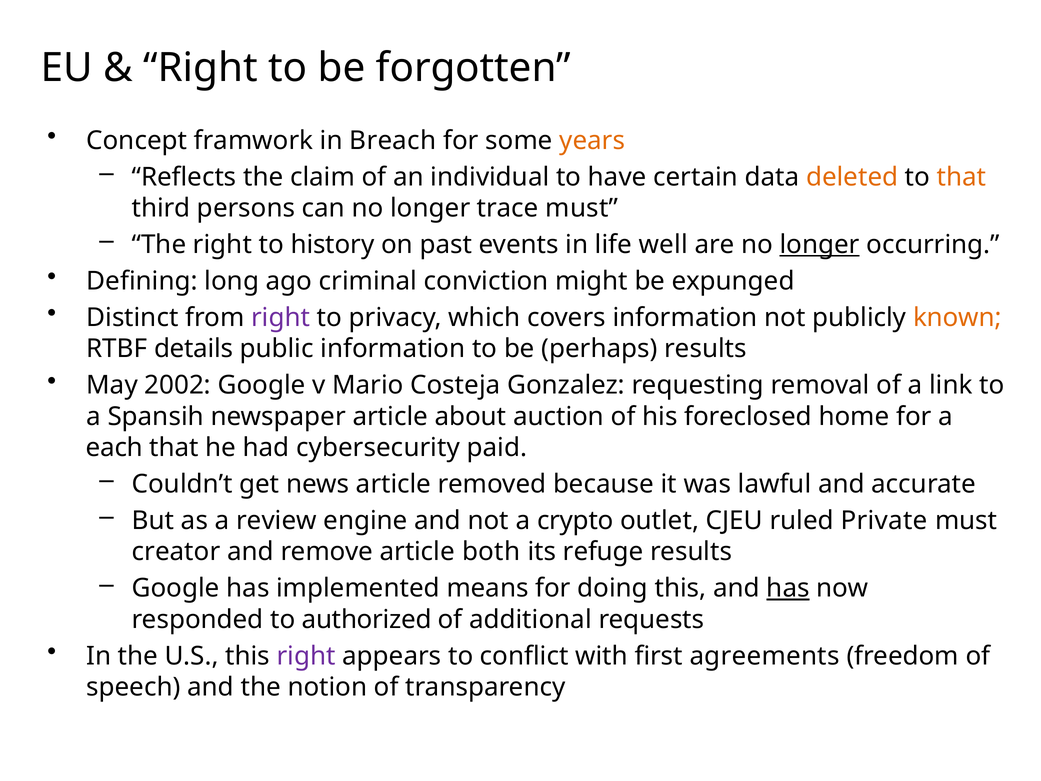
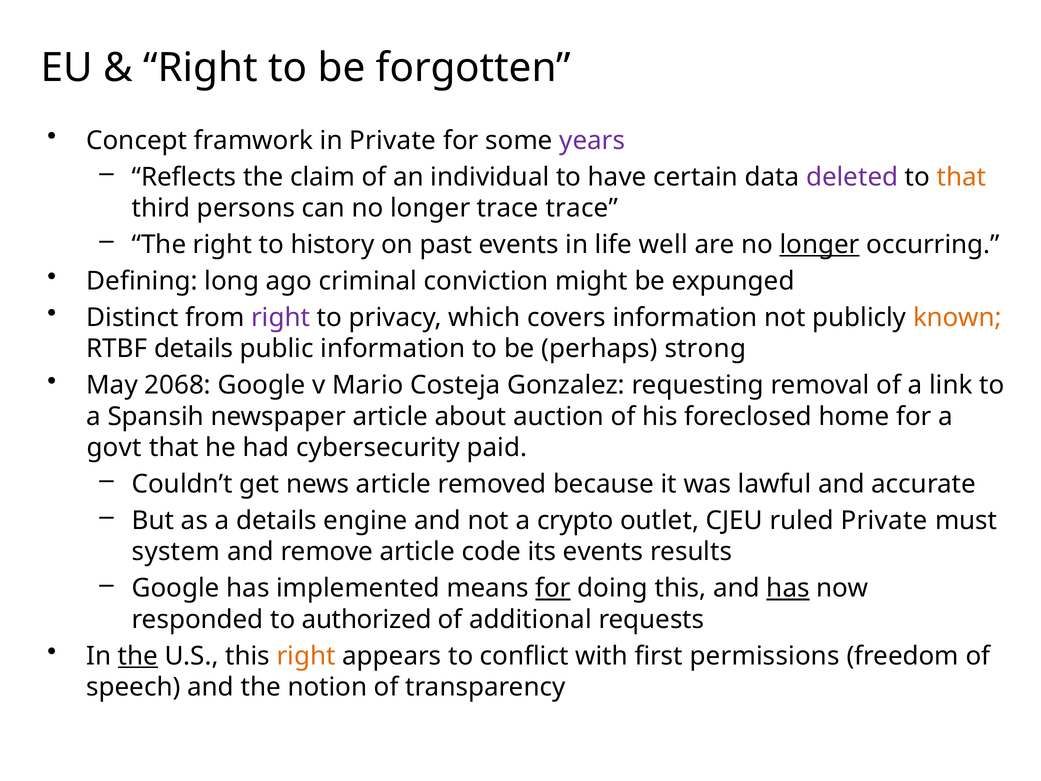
in Breach: Breach -> Private (393, 140)
years colour: orange -> purple (592, 140)
deleted colour: orange -> purple (852, 177)
trace must: must -> trace (582, 208)
perhaps results: results -> strong (705, 349)
2002: 2002 -> 2068 (178, 385)
each: each -> govt (114, 448)
a review: review -> details (276, 520)
creator: creator -> system (176, 552)
both: both -> code (491, 552)
its refuge: refuge -> events (603, 552)
for underline: none -> present (553, 588)
the underline: none -> present (138, 656)
right colour: purple -> orange (306, 656)
agreements: agreements -> permissions (765, 656)
